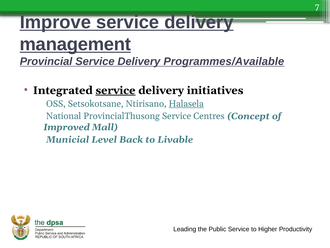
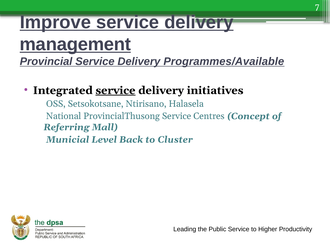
Halasela underline: present -> none (186, 104)
Improved: Improved -> Referring (67, 127)
Livable: Livable -> Cluster (175, 139)
